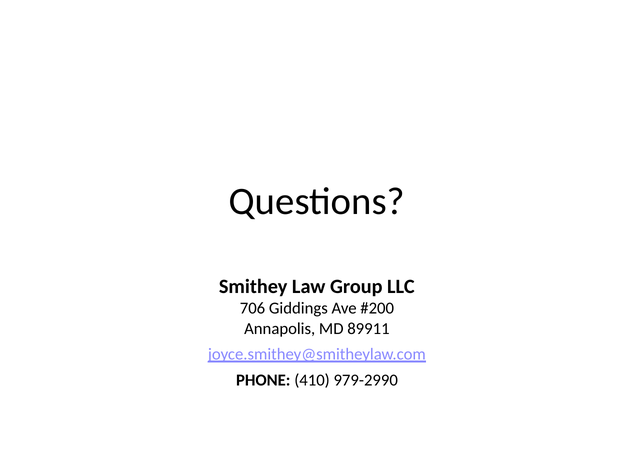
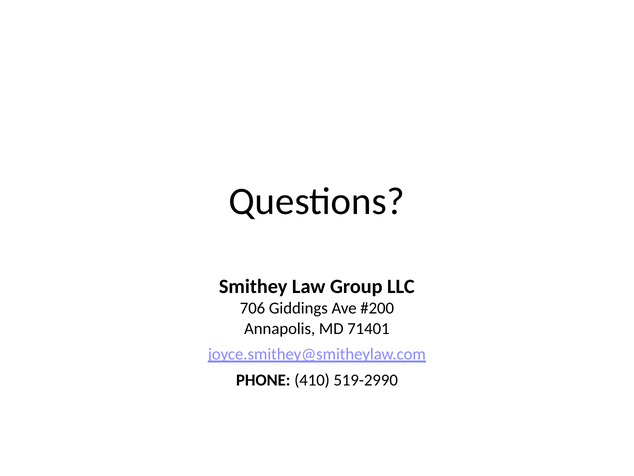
89911: 89911 -> 71401 (368, 328)
979-2990: 979-2990 -> 519-2990 (366, 380)
